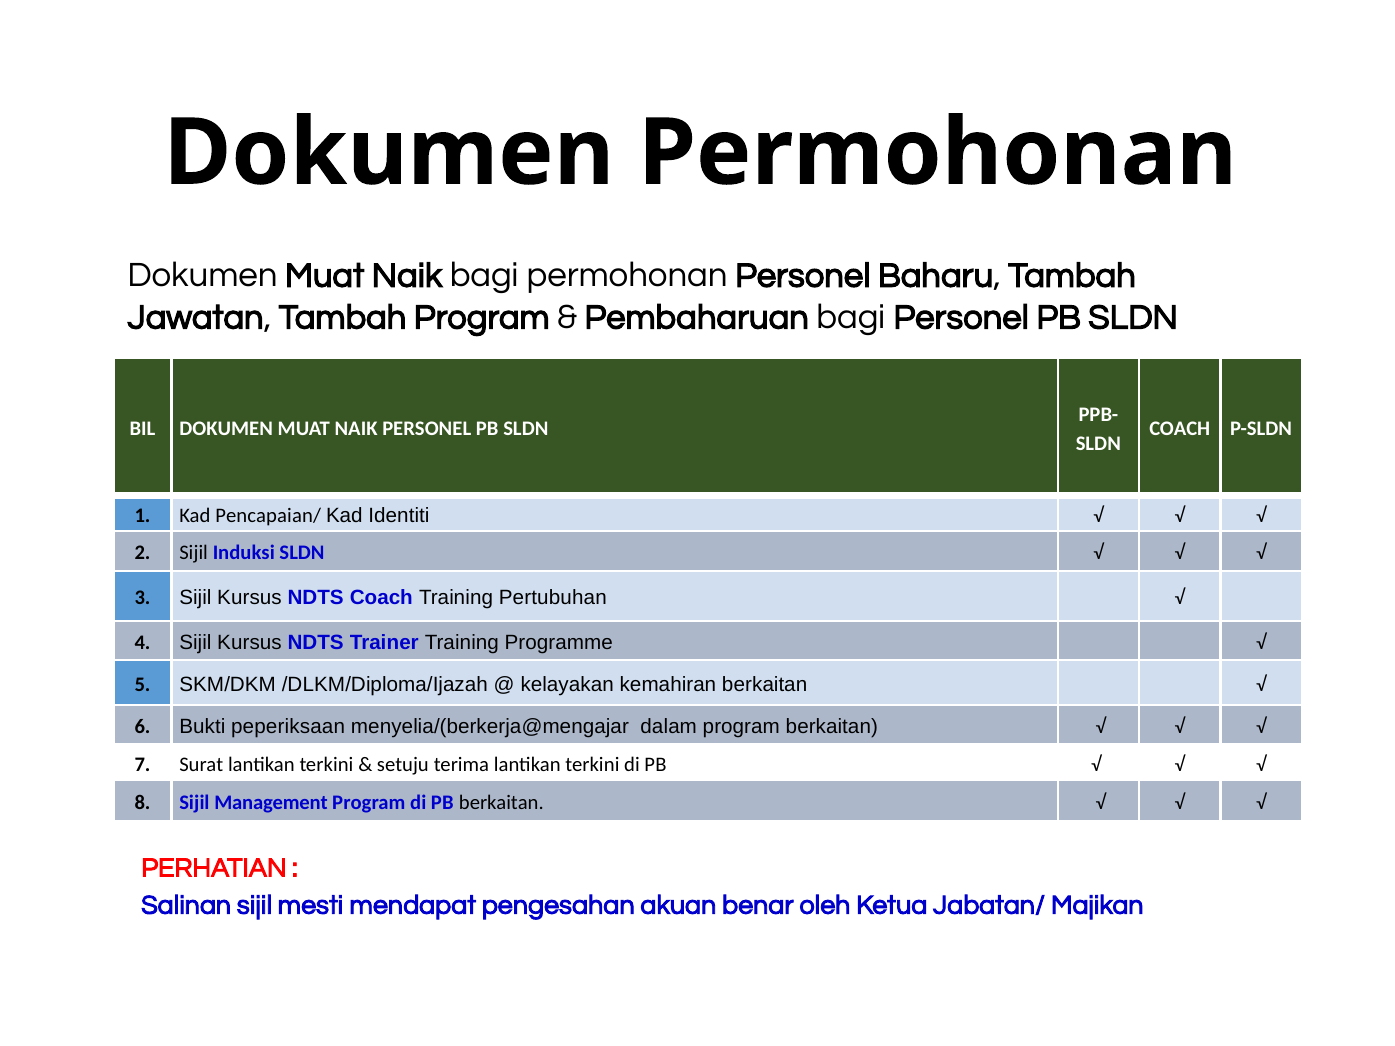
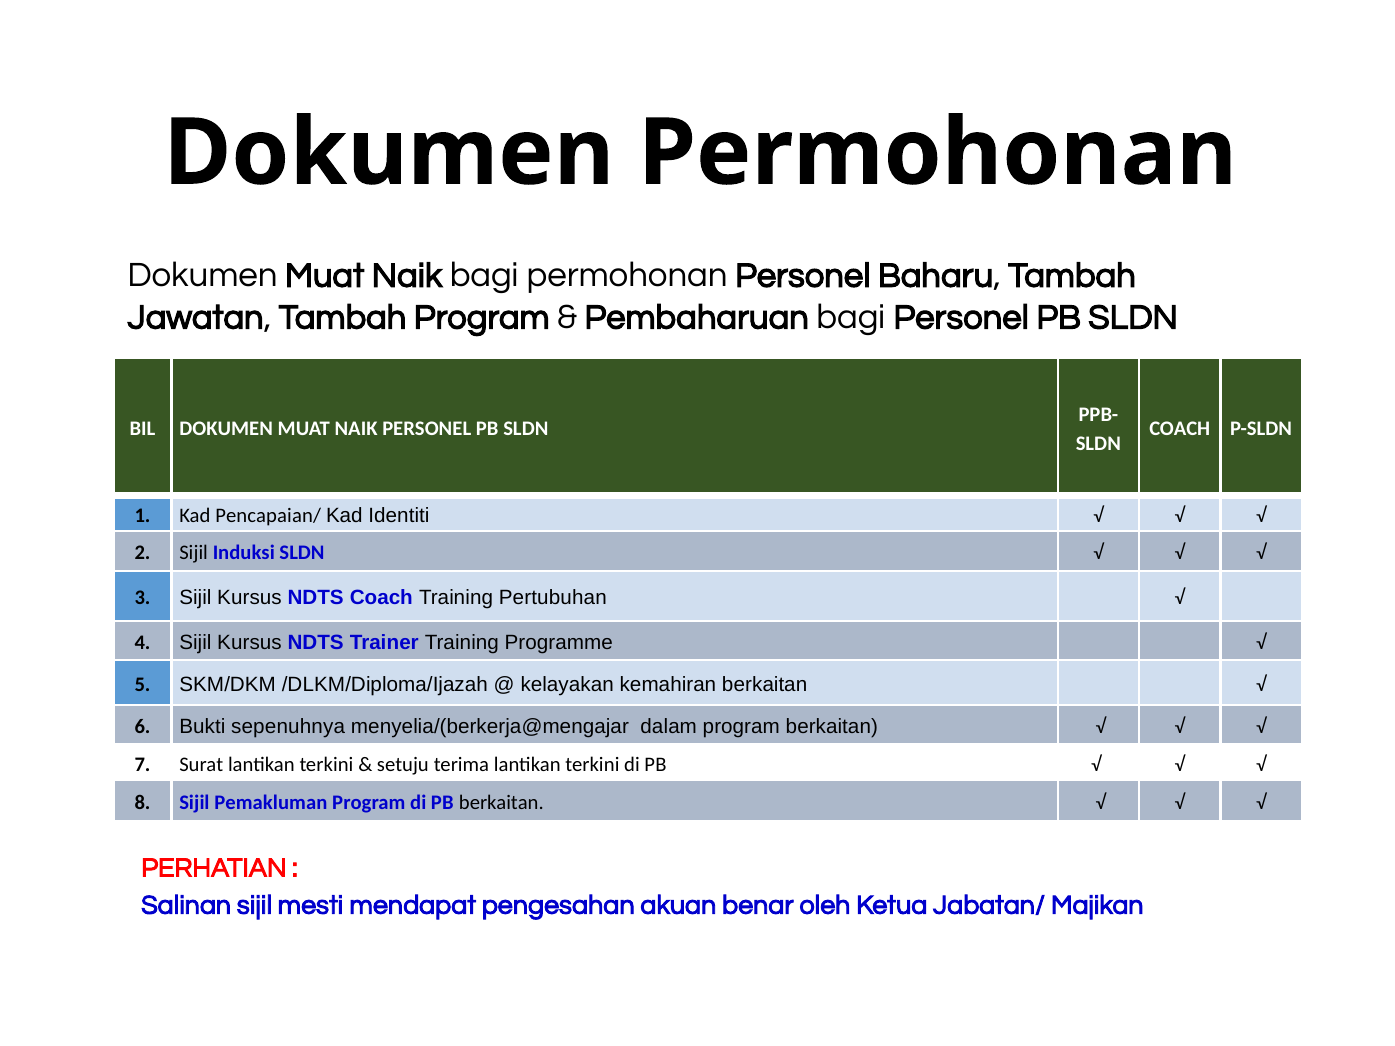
peperiksaan: peperiksaan -> sepenuhnya (288, 727)
Management: Management -> Pemakluman (271, 803)
